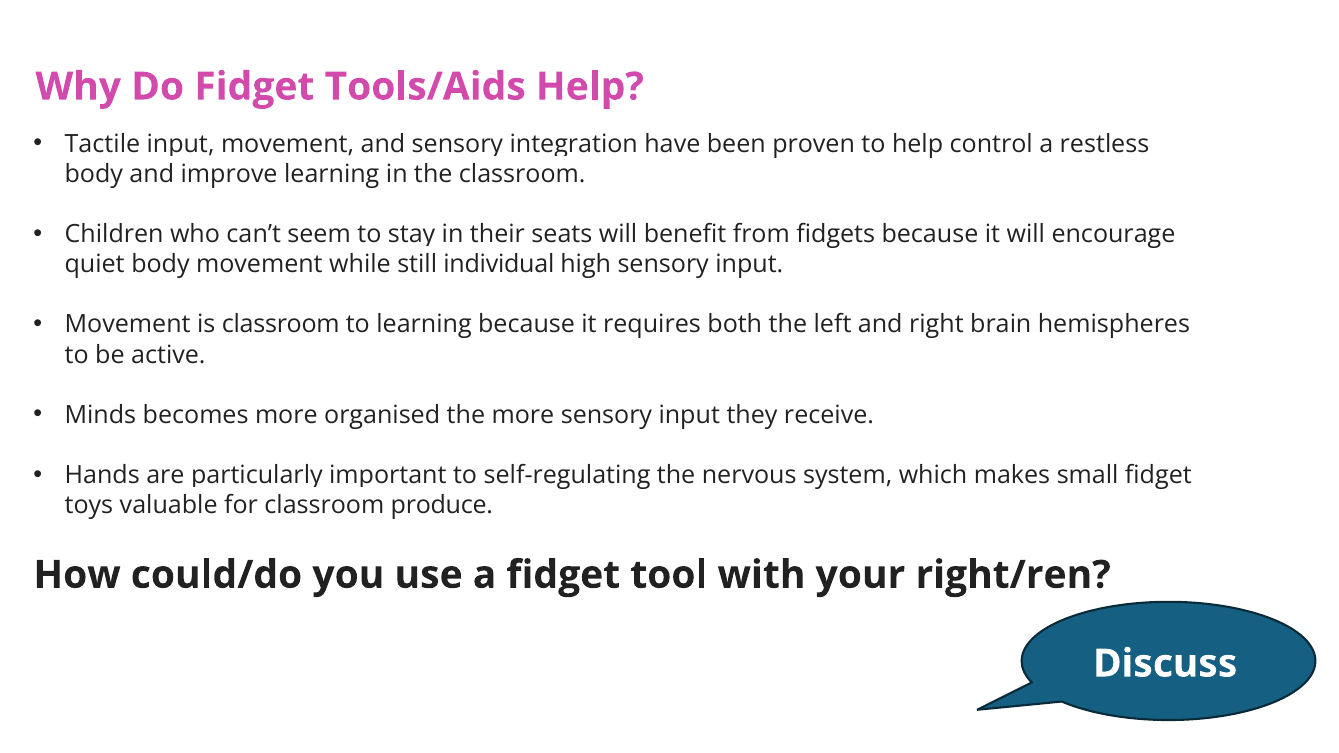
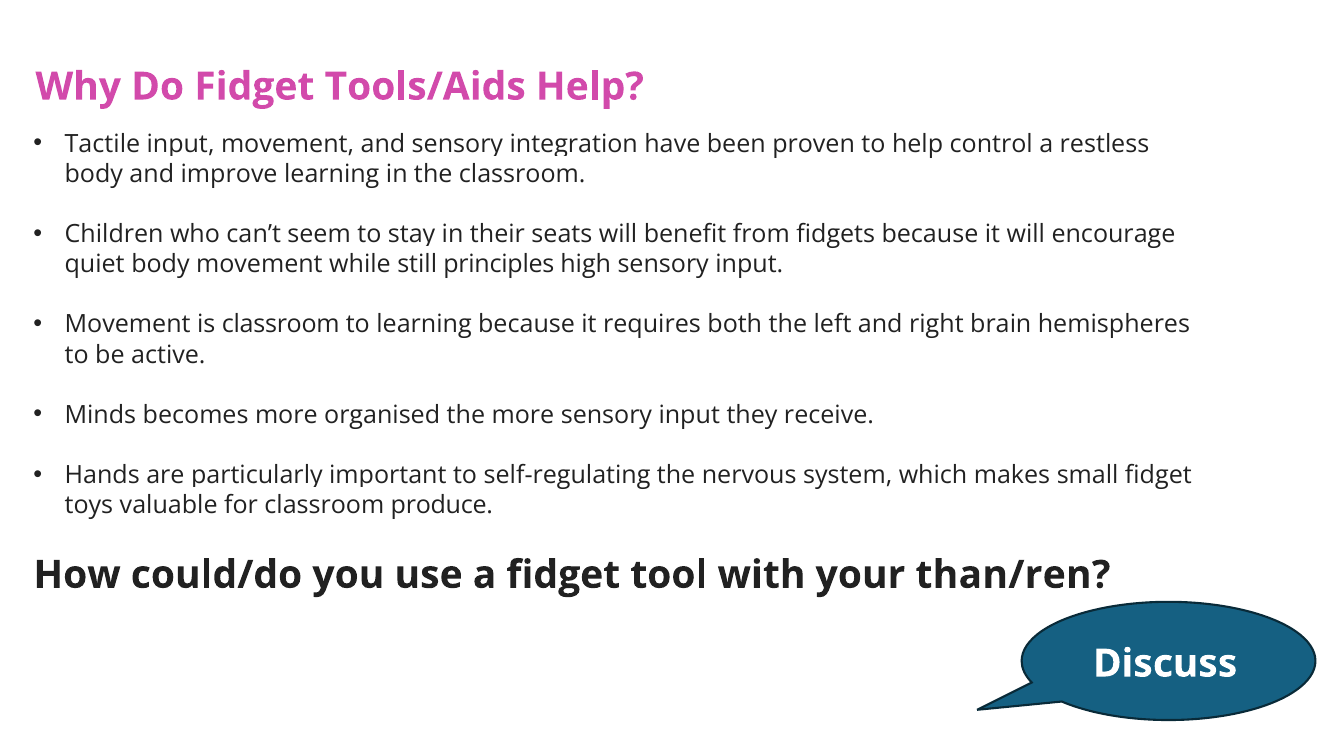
individual: individual -> principles (499, 264)
right/ren: right/ren -> than/ren (1013, 575)
